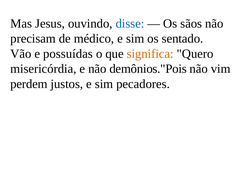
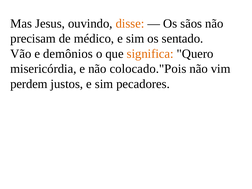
disse colour: blue -> orange (130, 23)
possuídas: possuídas -> demônios (68, 54)
demônios."Pois: demônios."Pois -> colocado."Pois (148, 69)
